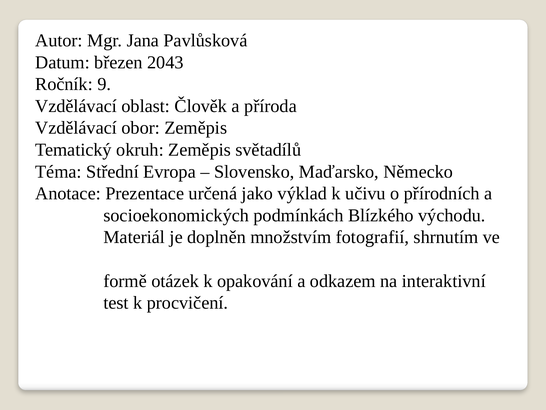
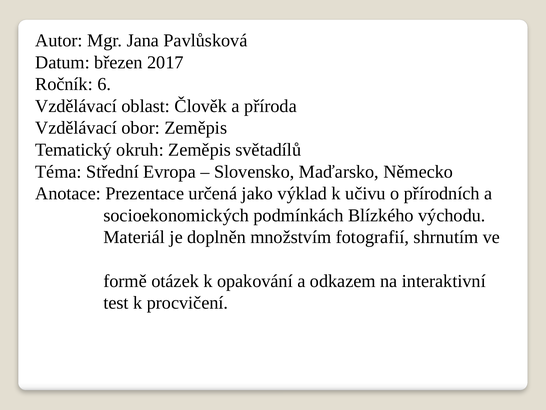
2043: 2043 -> 2017 (165, 62)
9: 9 -> 6 (104, 84)
